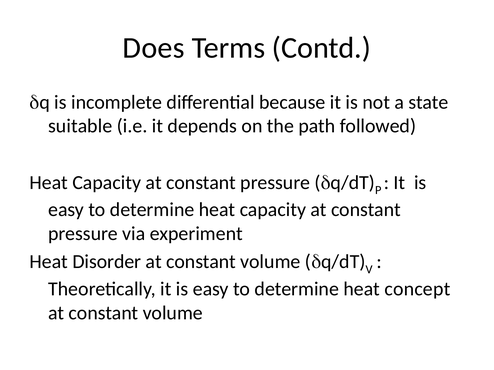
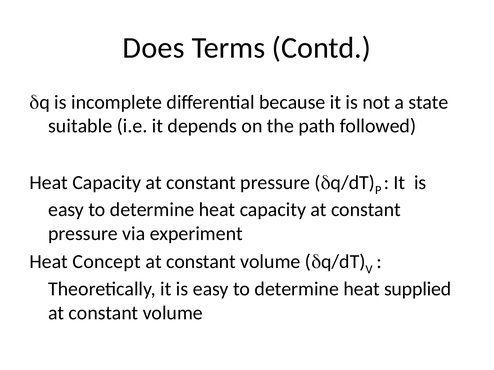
Disorder: Disorder -> Concept (107, 262)
concept: concept -> supplied (418, 289)
